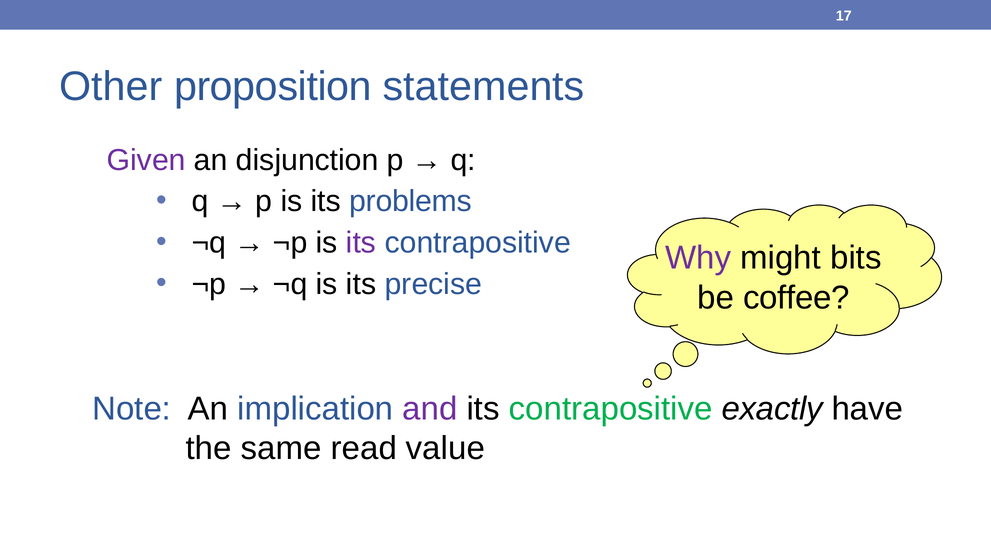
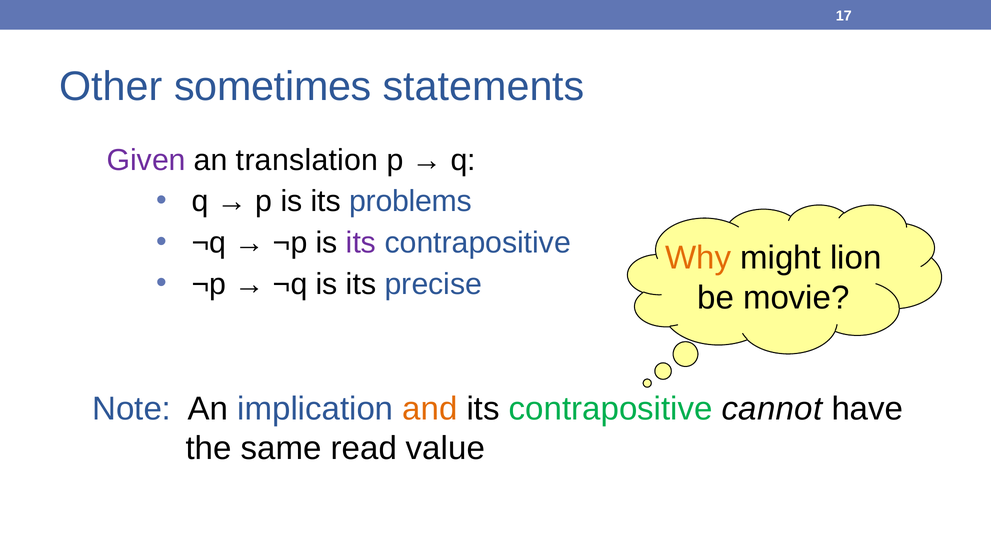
proposition: proposition -> sometimes (273, 86)
disjunction: disjunction -> translation (307, 160)
Why colour: purple -> orange (698, 258)
bits: bits -> lion (856, 258)
coffee: coffee -> movie (796, 297)
and colour: purple -> orange (430, 408)
exactly: exactly -> cannot (772, 408)
